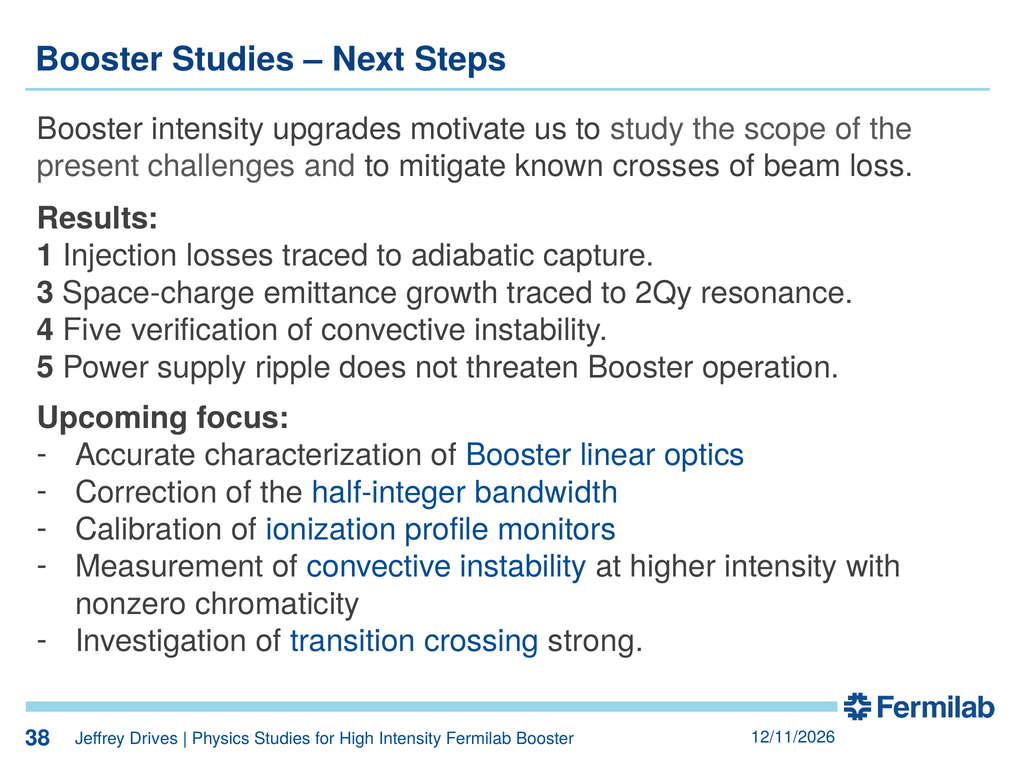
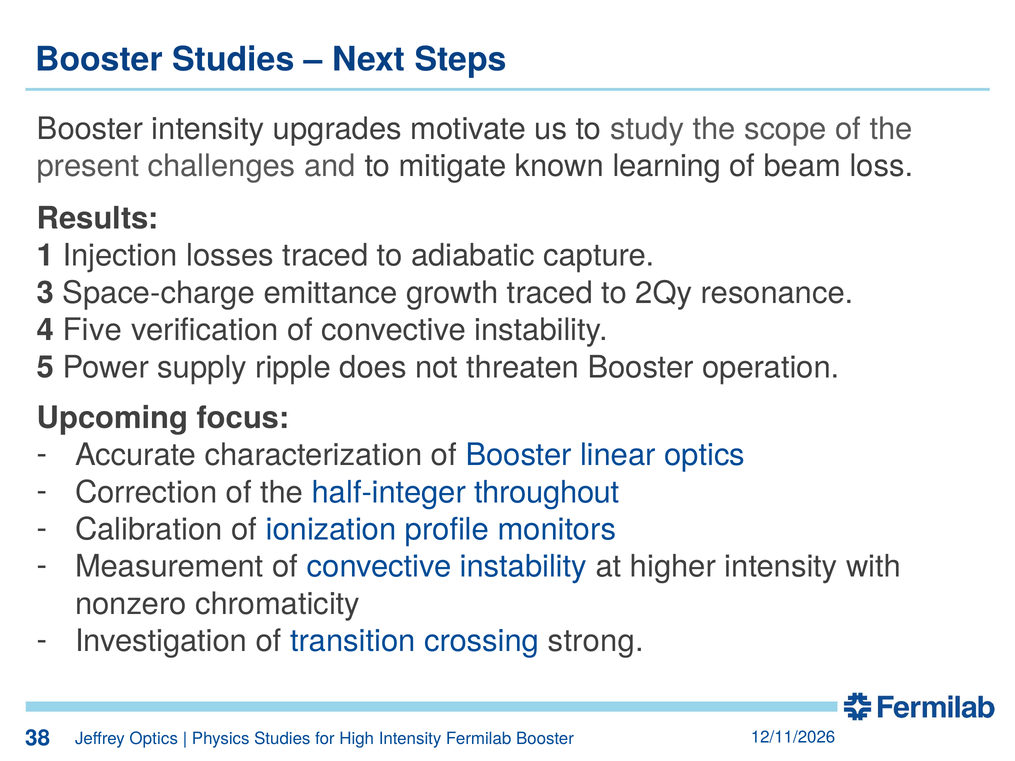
crosses: crosses -> learning (667, 166)
bandwidth: bandwidth -> throughout (547, 493)
Jeffrey Drives: Drives -> Optics (154, 739)
